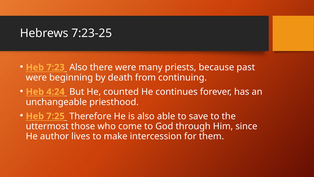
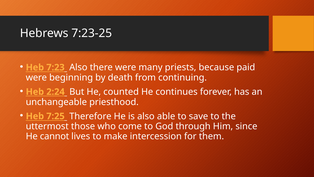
past: past -> paid (246, 67)
4:24: 4:24 -> 2:24 (55, 92)
author: author -> cannot (55, 136)
